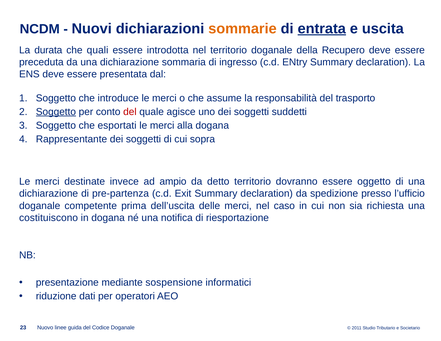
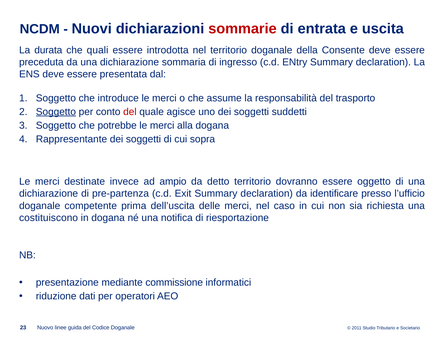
sommarie colour: orange -> red (243, 29)
entrata underline: present -> none (322, 29)
Recupero: Recupero -> Consente (343, 50)
esportati: esportati -> potrebbe (117, 125)
spedizione: spedizione -> identificare (334, 194)
sospensione: sospensione -> commissione (174, 282)
